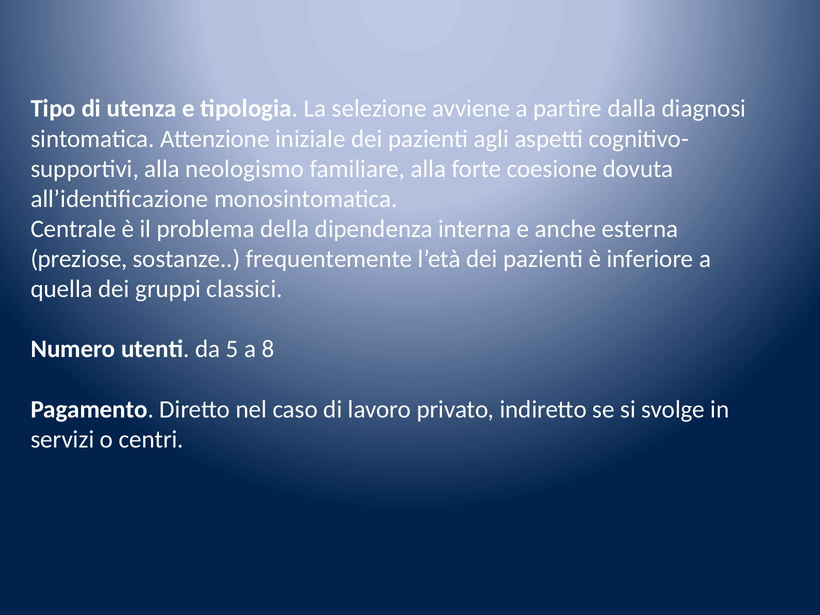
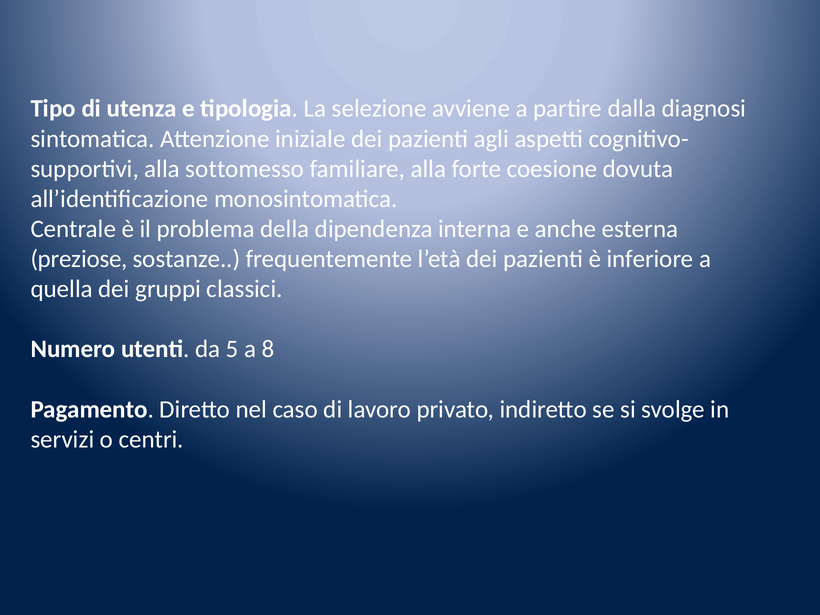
neologismo: neologismo -> sottomesso (245, 169)
